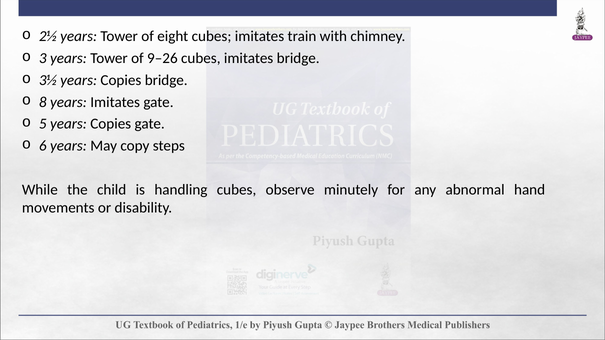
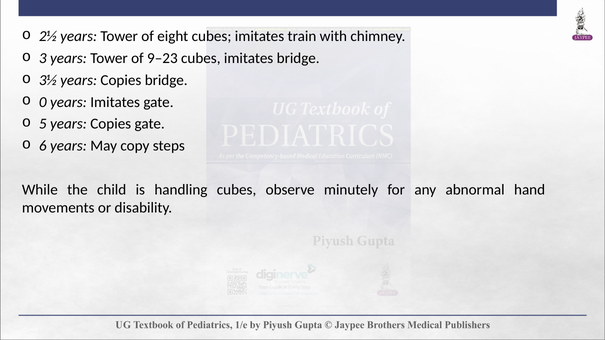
9–26: 9–26 -> 9–23 (162, 58)
8: 8 -> 0 (43, 102)
